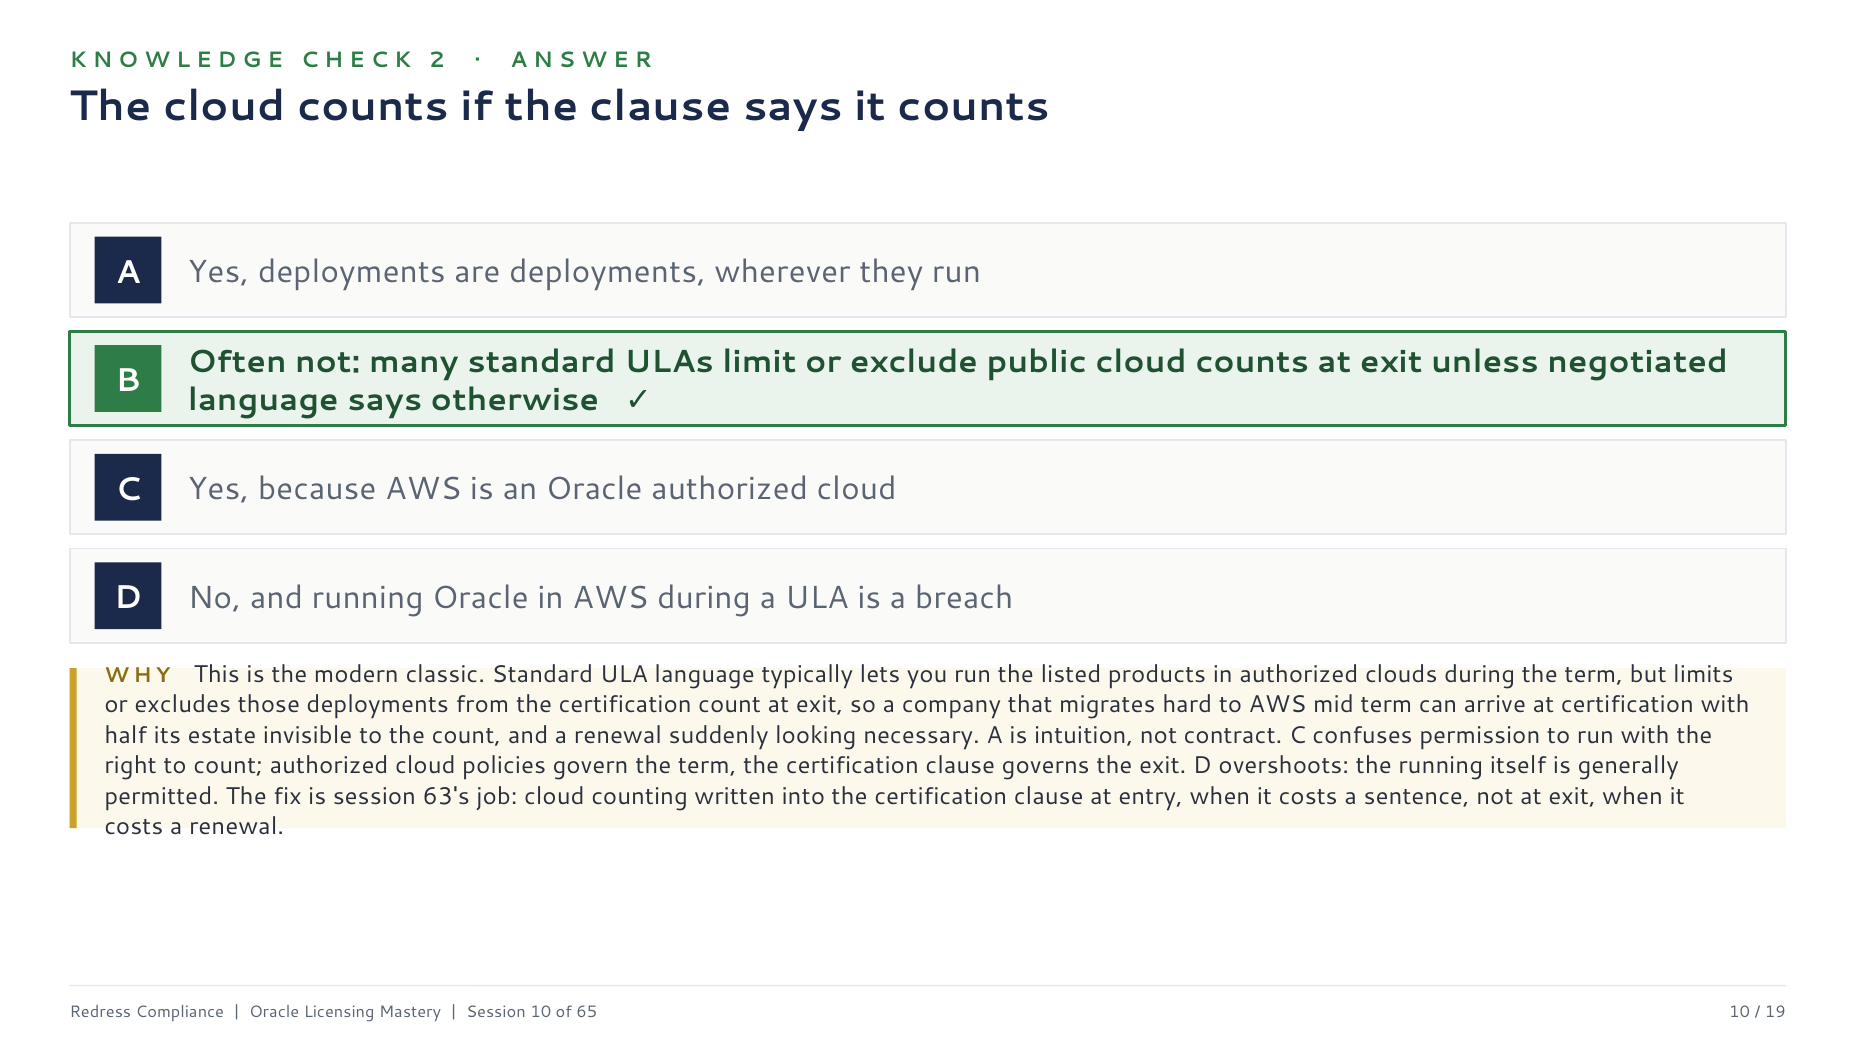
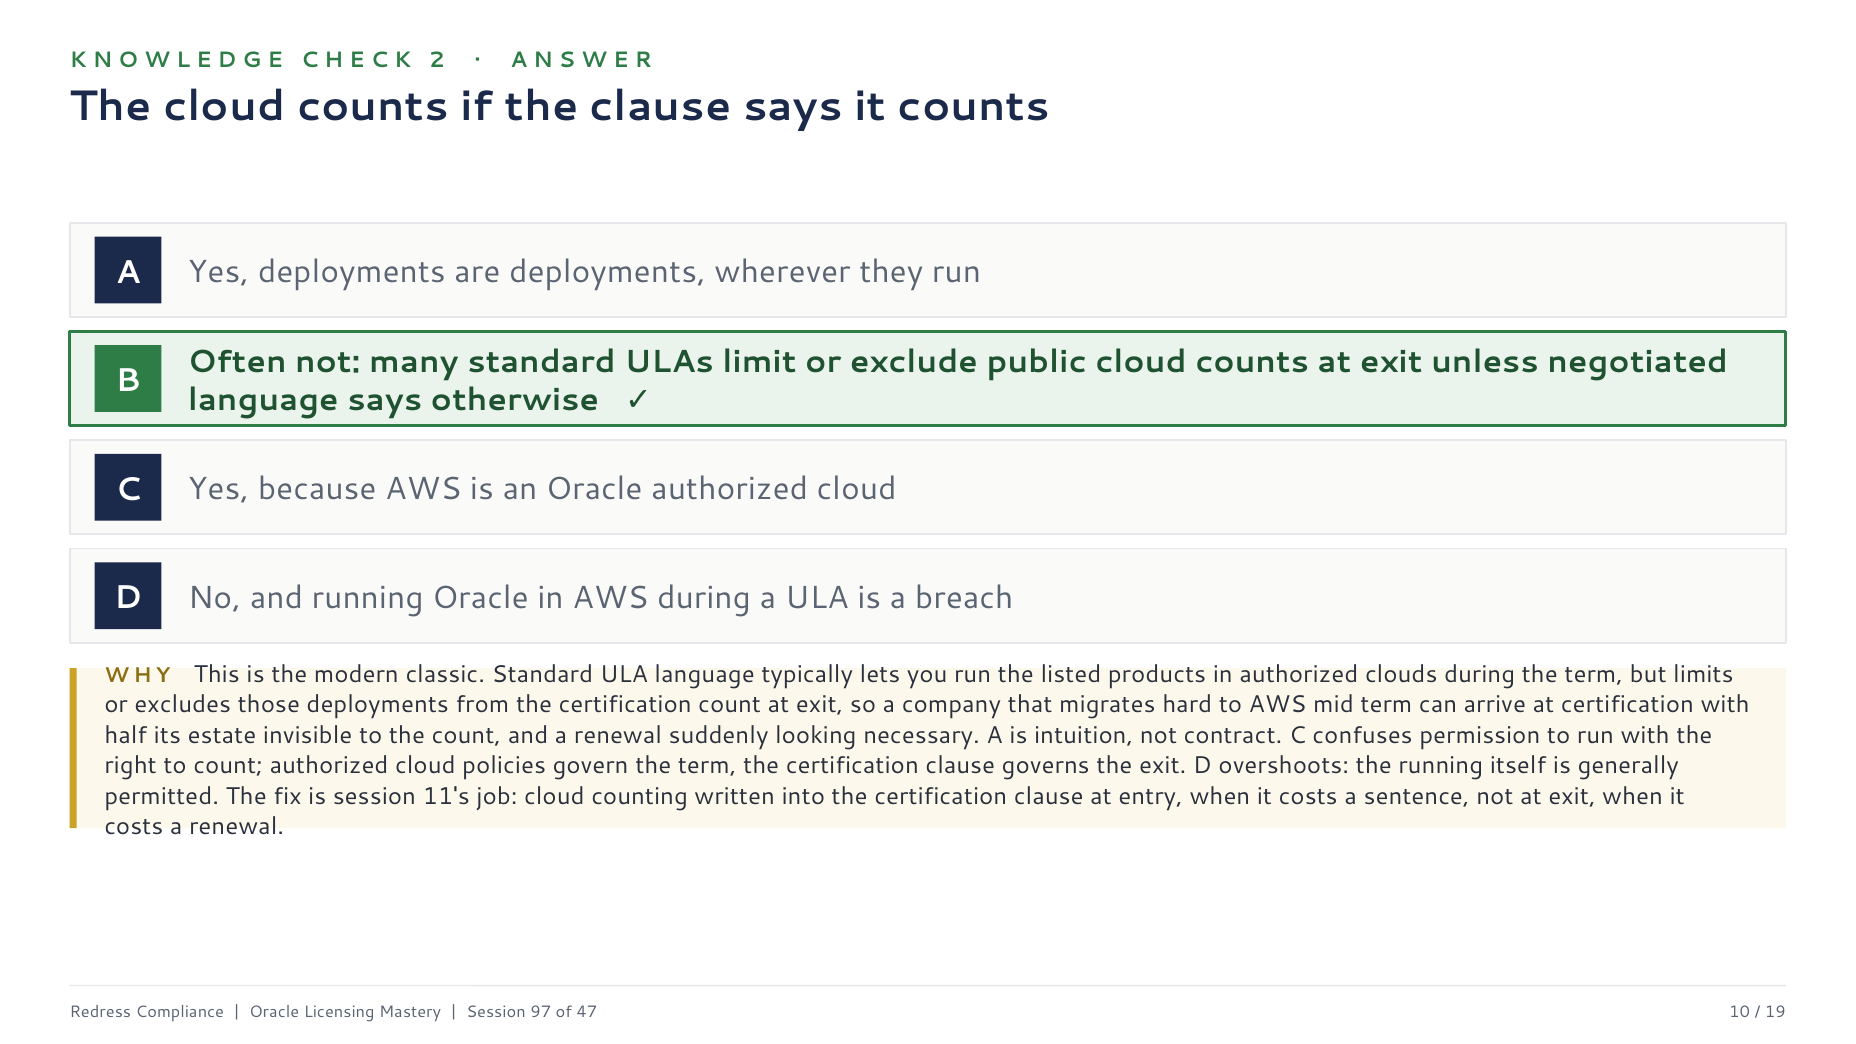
63's: 63's -> 11's (446, 796)
Session 10: 10 -> 97 (541, 1012)
65: 65 -> 47 (587, 1012)
